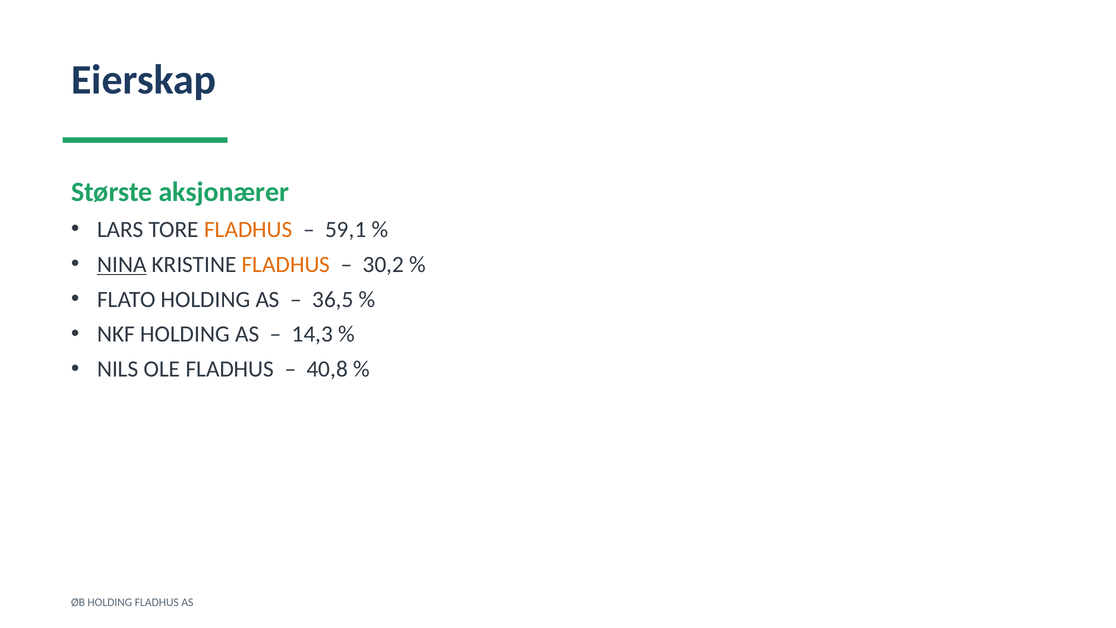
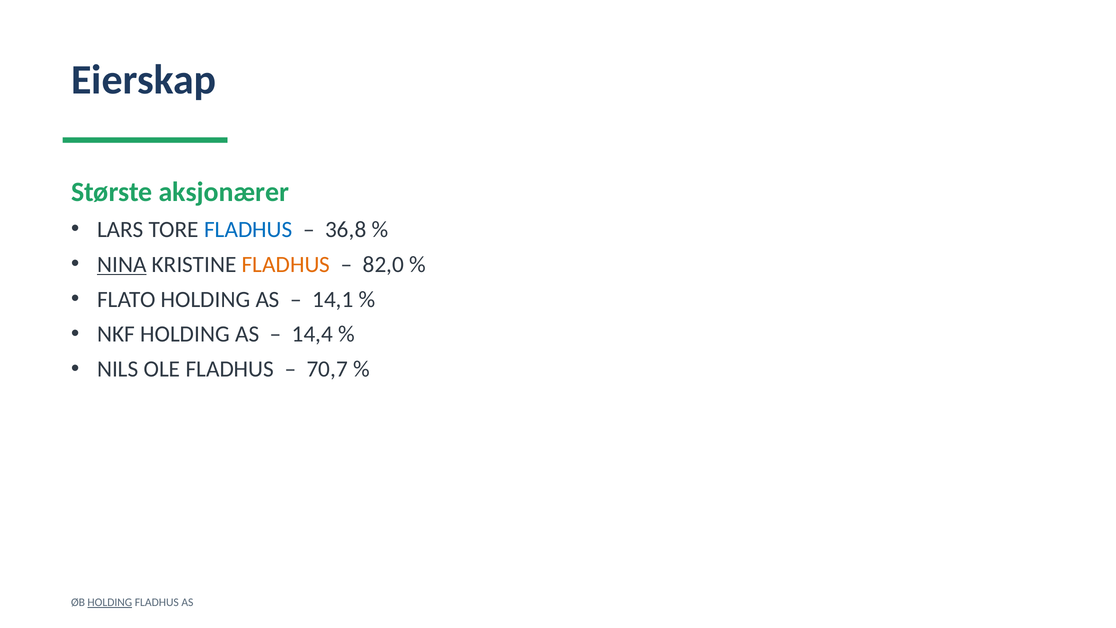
FLADHUS colour: orange -> blue (248, 229)
59,1: 59,1 -> 36,8 (346, 229)
30,2: 30,2 -> 82,0 (383, 264)
36,5: 36,5 -> 14,1 (333, 299)
14,3: 14,3 -> 14,4 (312, 334)
40,8: 40,8 -> 70,7 (327, 369)
HOLDING underline: none -> present (110, 602)
